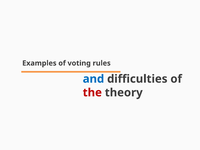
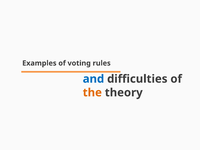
the colour: red -> orange (92, 93)
